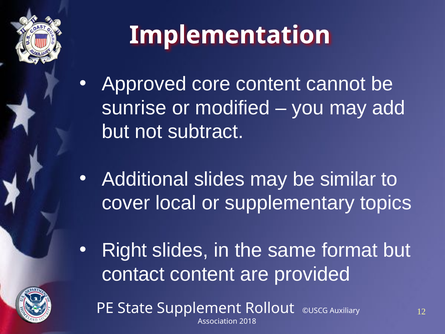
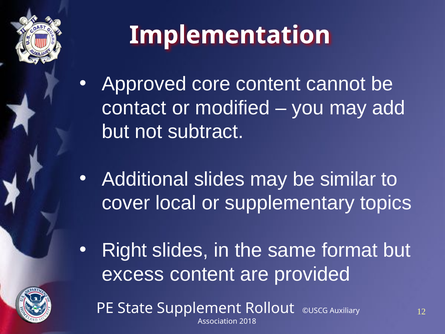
sunrise: sunrise -> contact (134, 108)
contact: contact -> excess (133, 274)
